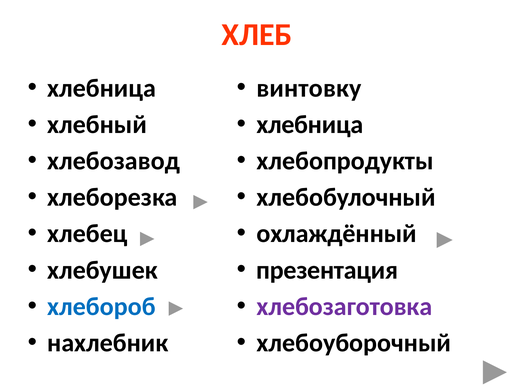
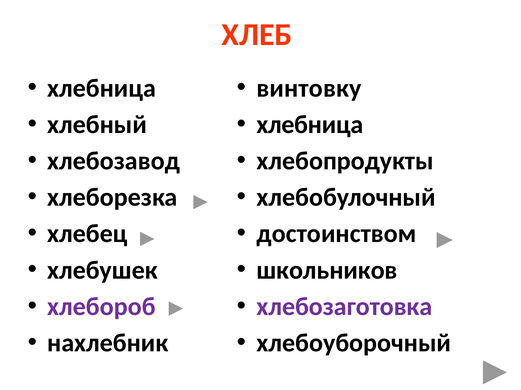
охлаждённый: охлаждённый -> достоинством (337, 234)
презентация: презентация -> школьников (327, 271)
хлебороб colour: blue -> purple (101, 307)
